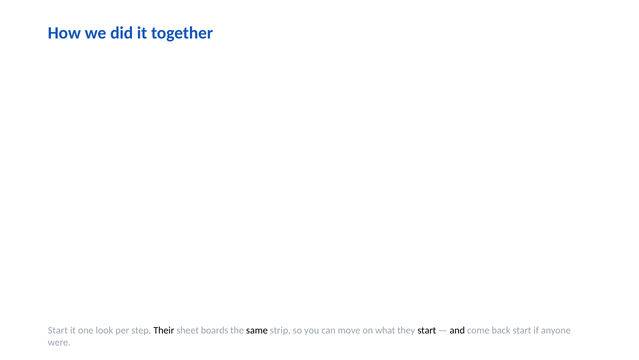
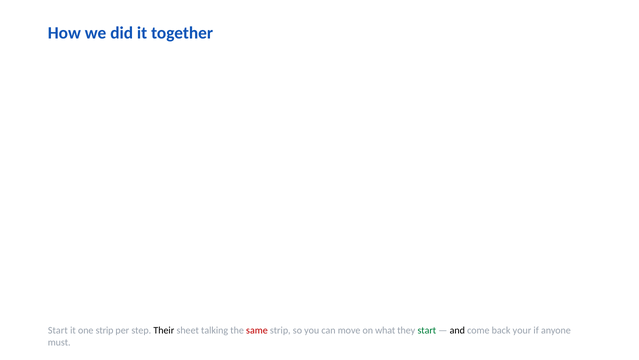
one look: look -> strip (105, 330)
boards: boards -> talking (215, 330)
same colour: black -> red (257, 330)
start colour: black -> green (427, 330)
back start: start -> your (522, 330)
were: were -> must (59, 342)
